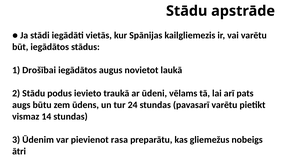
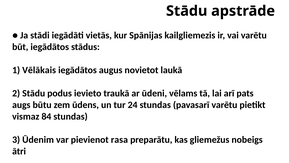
Drošībai: Drošībai -> Vēlākais (39, 70)
14: 14 -> 84 (46, 116)
